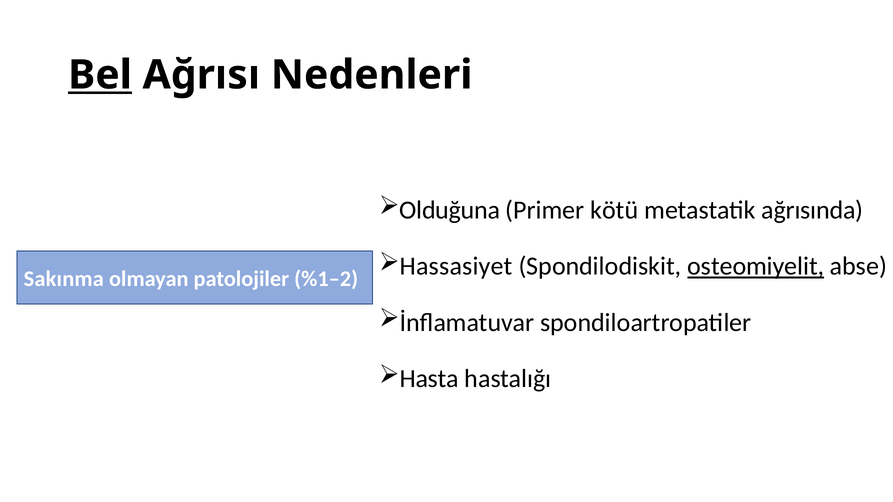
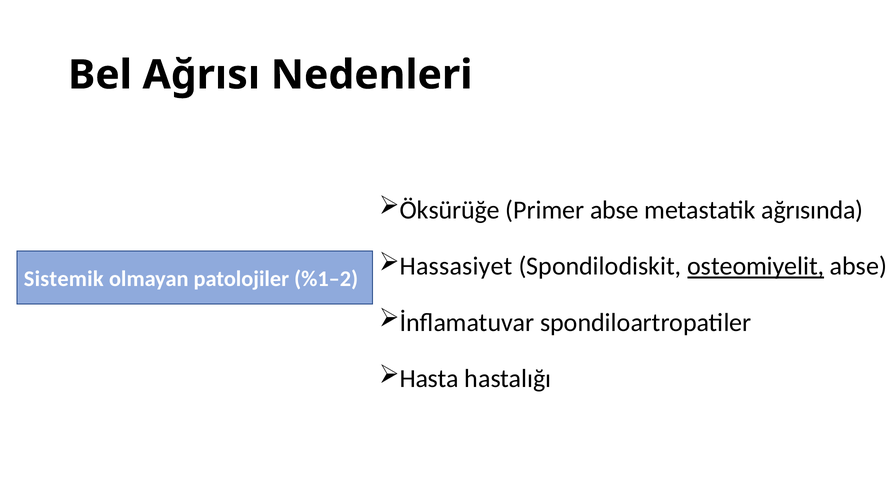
Bel underline: present -> none (100, 75)
Olduğuna: Olduğuna -> Öksürüğe (450, 210)
Primer kötü: kötü -> abse (615, 210)
Sakınma: Sakınma -> Sistemik (64, 279)
